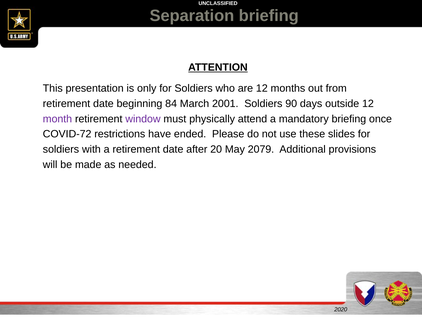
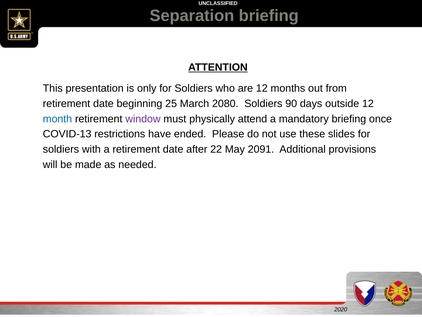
84: 84 -> 25 (171, 104)
2001: 2001 -> 2080 (225, 104)
month colour: purple -> blue (57, 119)
COVID-72: COVID-72 -> COVID-13 (67, 134)
20: 20 -> 22 (216, 149)
2079: 2079 -> 2091 (261, 149)
